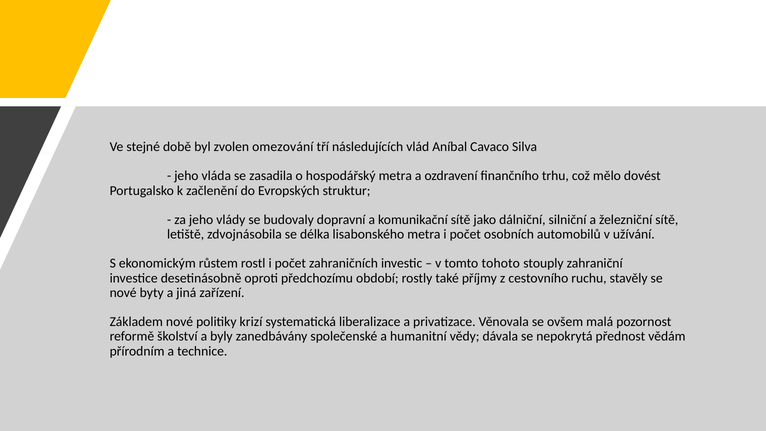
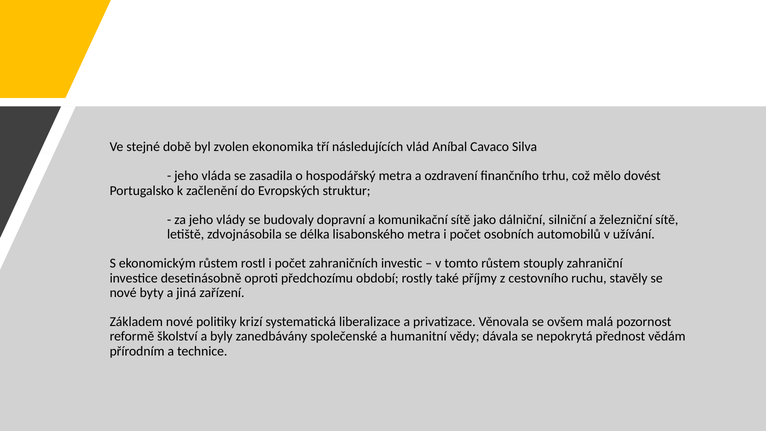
omezování: omezování -> ekonomika (283, 147)
tomto tohoto: tohoto -> růstem (501, 263)
